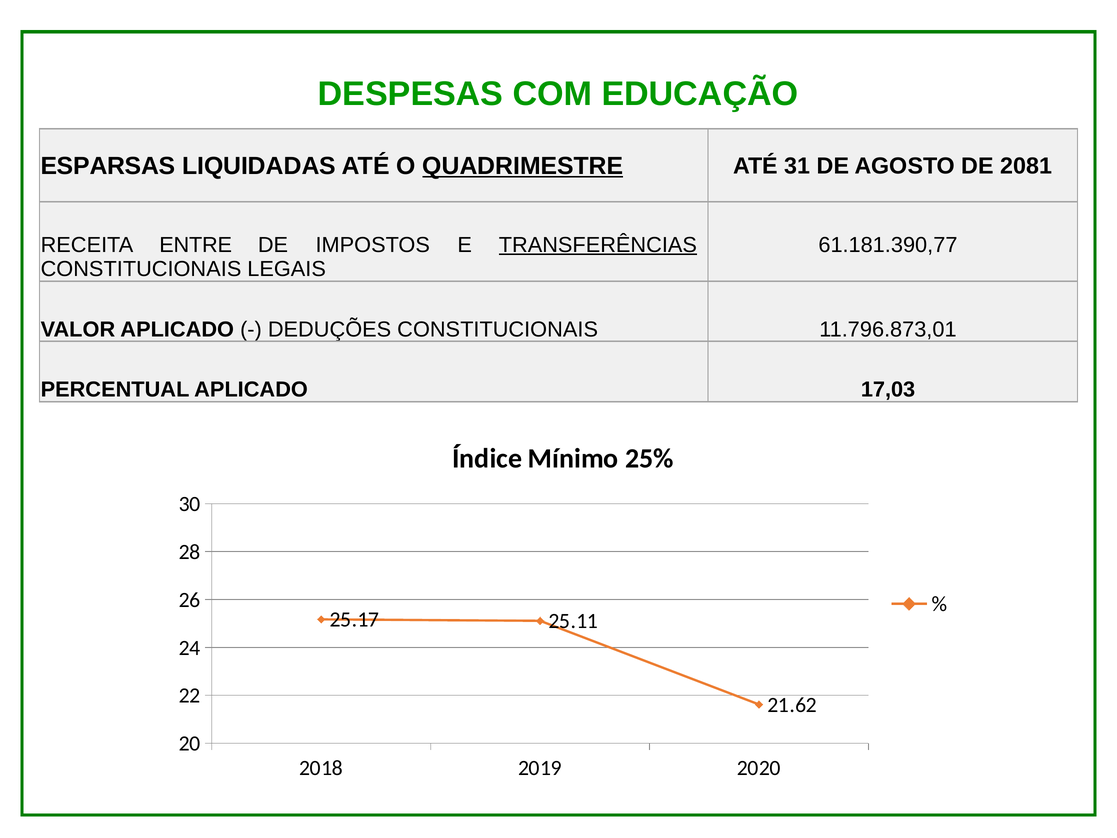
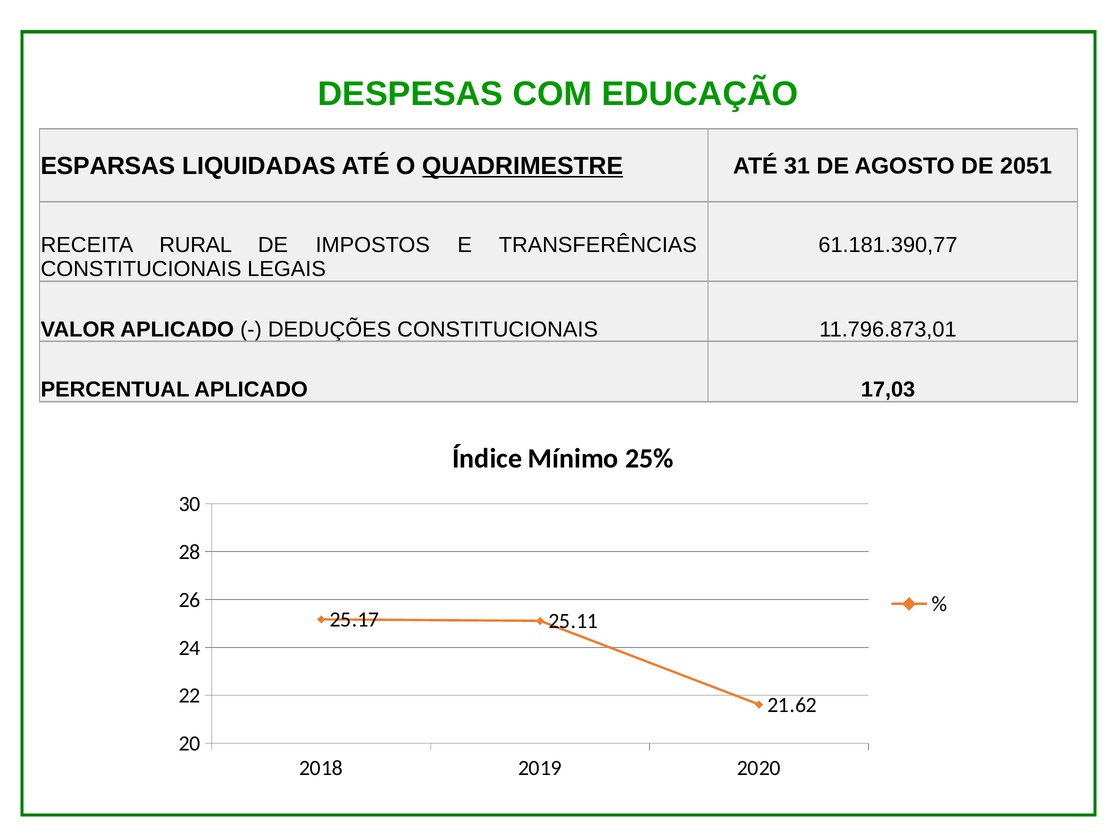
2081: 2081 -> 2051 (1026, 166)
ENTRE: ENTRE -> RURAL (196, 245)
TRANSFERÊNCIAS underline: present -> none (598, 245)
